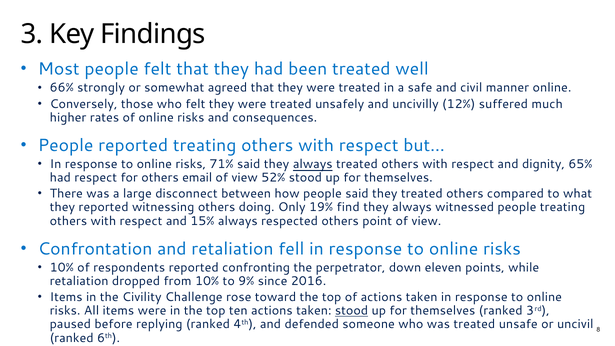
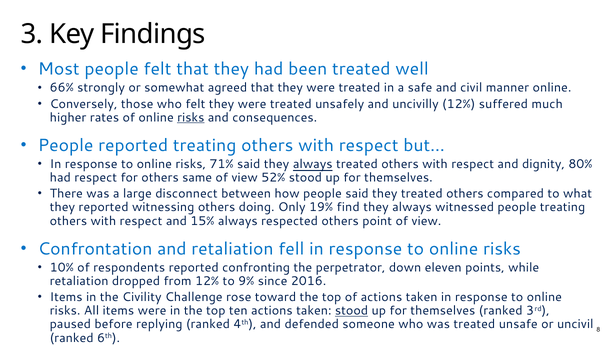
risks underline: none -> present (191, 117)
65%: 65% -> 80% (580, 164)
email: email -> same (197, 178)
from 10%: 10% -> 12% (207, 281)
